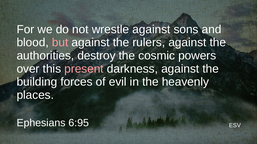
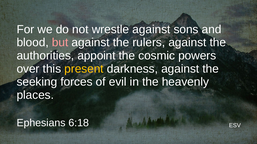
destroy: destroy -> appoint (96, 56)
present colour: pink -> yellow (84, 69)
building: building -> seeking (37, 82)
6:95: 6:95 -> 6:18 (79, 123)
